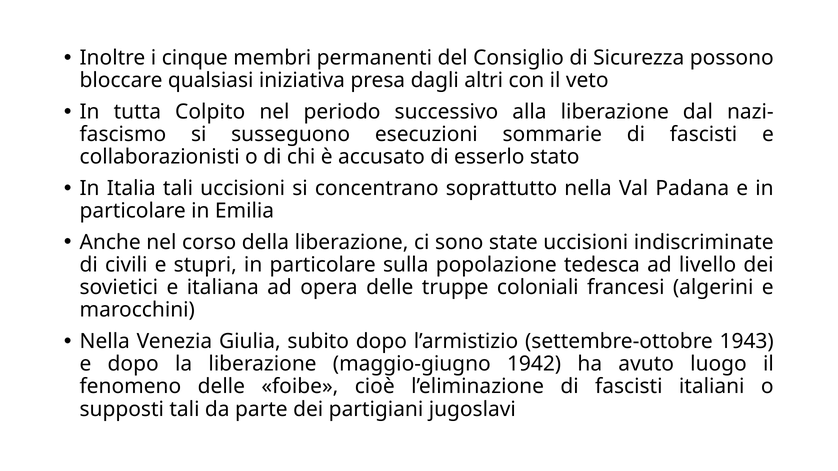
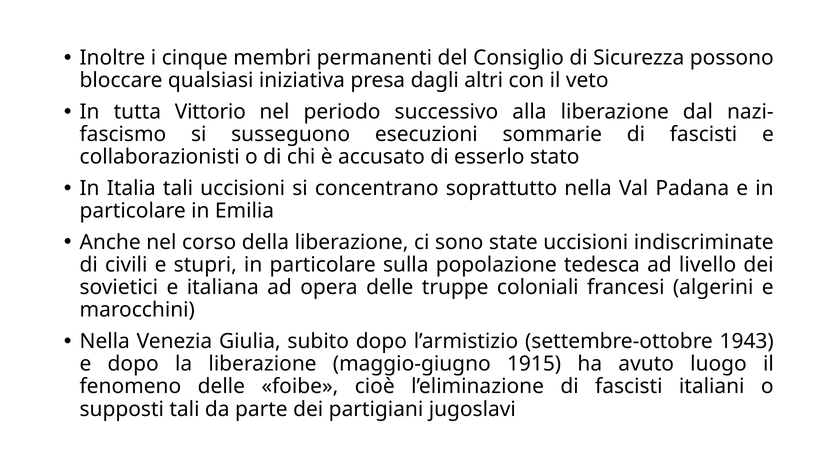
Colpito: Colpito -> Vittorio (210, 112)
1942: 1942 -> 1915 (534, 364)
